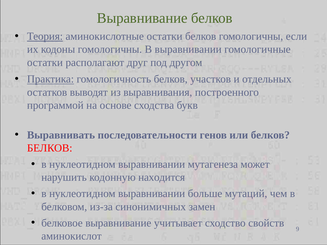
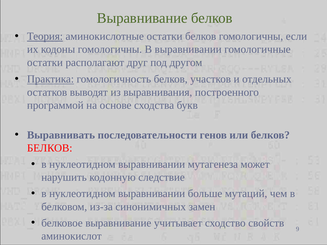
находится: находится -> следствие (162, 178)
